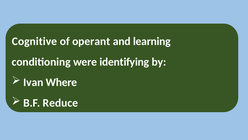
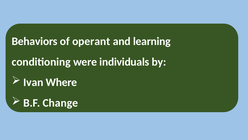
Cognitive: Cognitive -> Behaviors (35, 41)
identifying: identifying -> individuals (124, 62)
Reduce: Reduce -> Change (60, 103)
